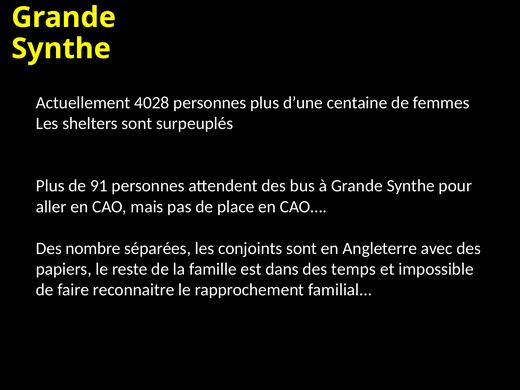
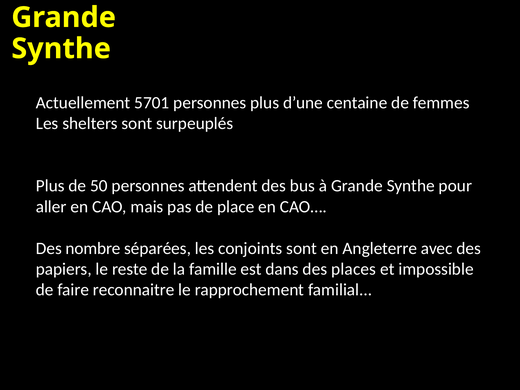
4028: 4028 -> 5701 (152, 103)
91: 91 -> 50 (99, 186)
temps: temps -> places (354, 269)
